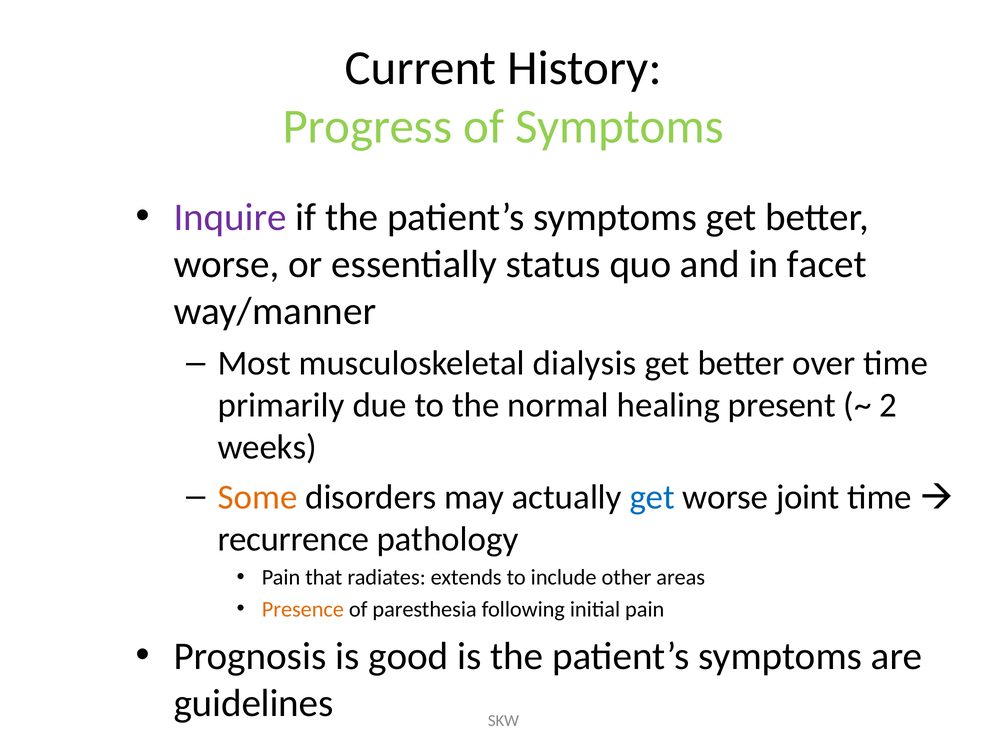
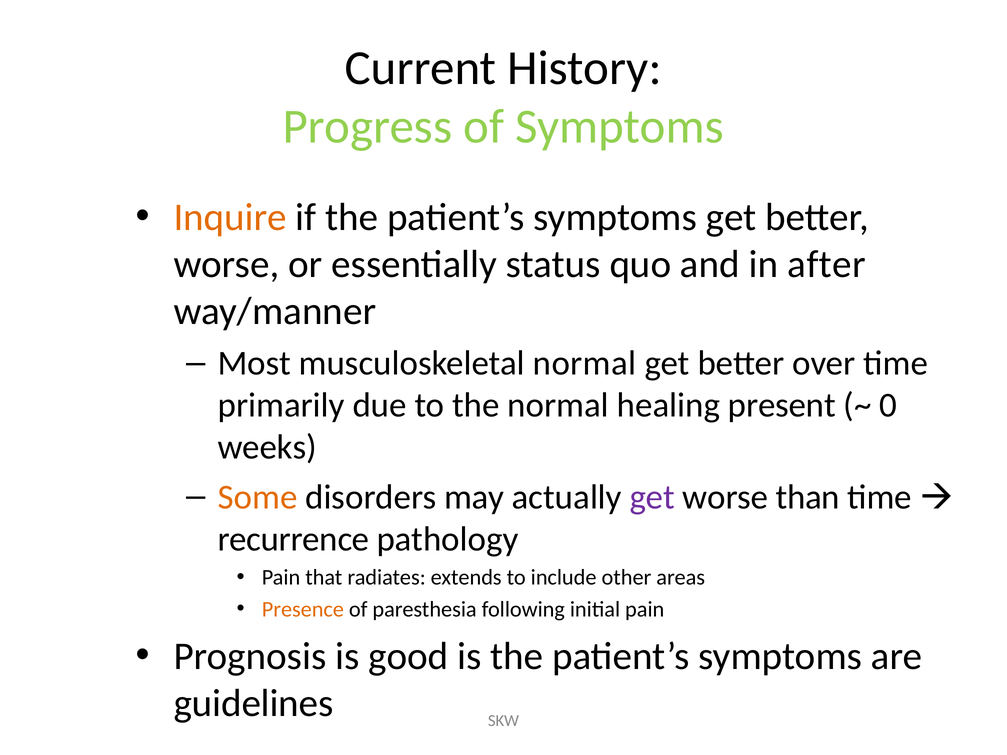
Inquire colour: purple -> orange (230, 217)
facet: facet -> after (827, 264)
musculoskeletal dialysis: dialysis -> normal (585, 364)
2: 2 -> 0 (888, 405)
get colour: blue -> purple (652, 497)
joint: joint -> than (808, 497)
